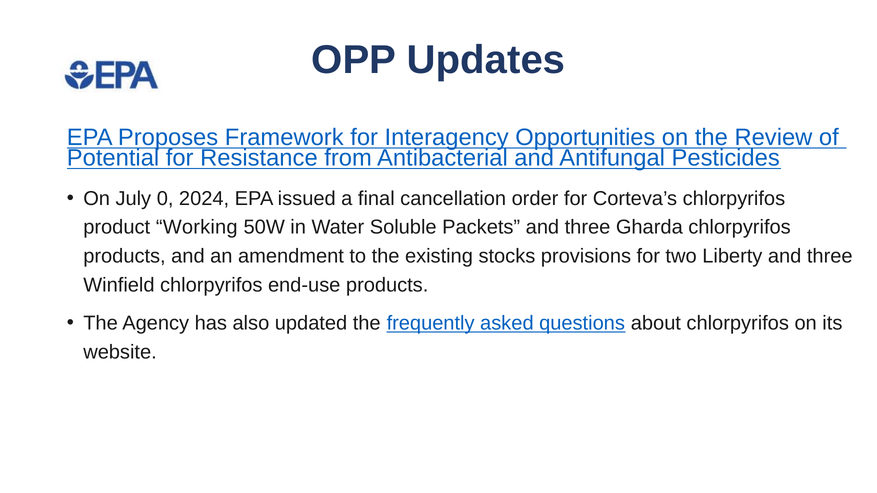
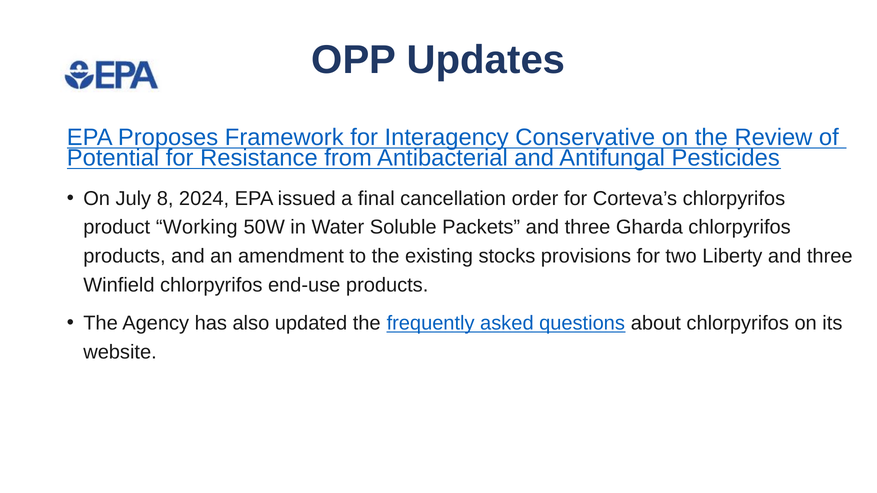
Opportunities: Opportunities -> Conservative (585, 138)
0: 0 -> 8 (165, 199)
